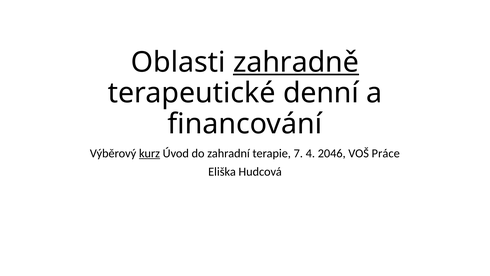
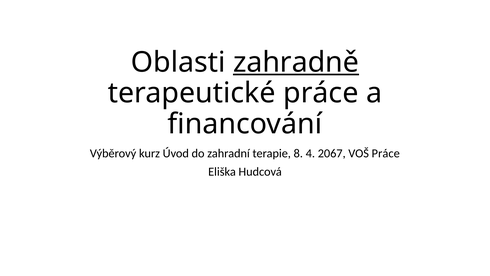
terapeutické denní: denní -> práce (321, 93)
kurz underline: present -> none (149, 153)
7: 7 -> 8 (298, 153)
2046: 2046 -> 2067 (332, 153)
